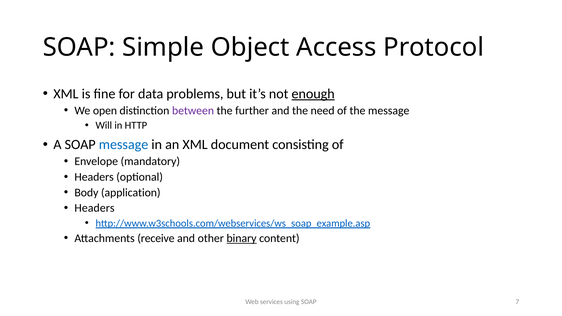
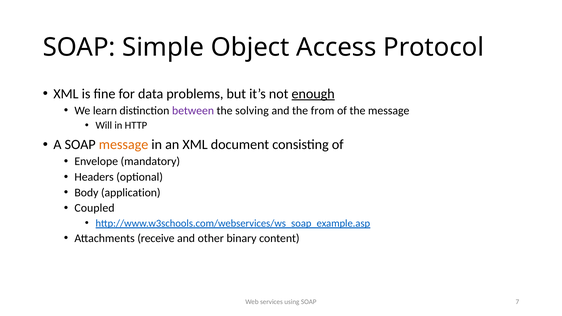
open: open -> learn (105, 111)
further: further -> solving (252, 111)
need: need -> from (323, 111)
message colour: blue -> orange (124, 145)
Headers: Headers -> Coupled (95, 208)
binary underline: present -> none (242, 238)
